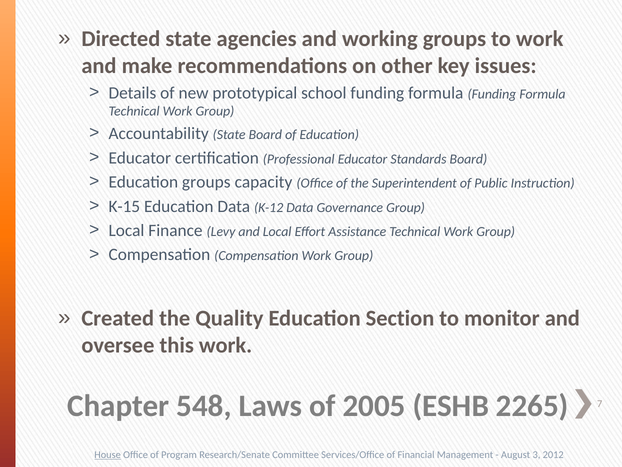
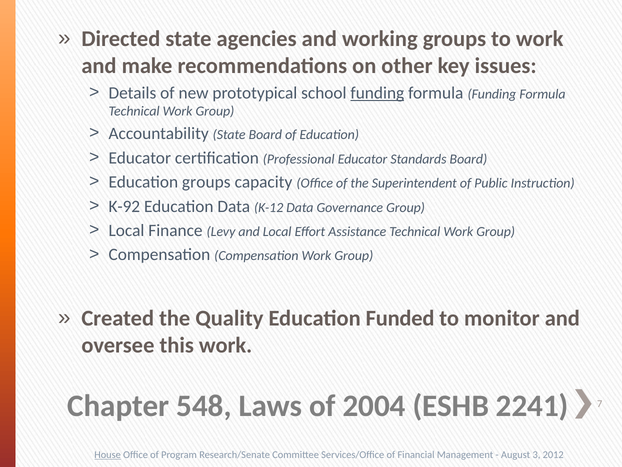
funding underline: none -> present (377, 93)
K-15: K-15 -> K-92 (124, 206)
Section: Section -> Funded (400, 318)
2005: 2005 -> 2004 (374, 405)
2265: 2265 -> 2241 (532, 405)
